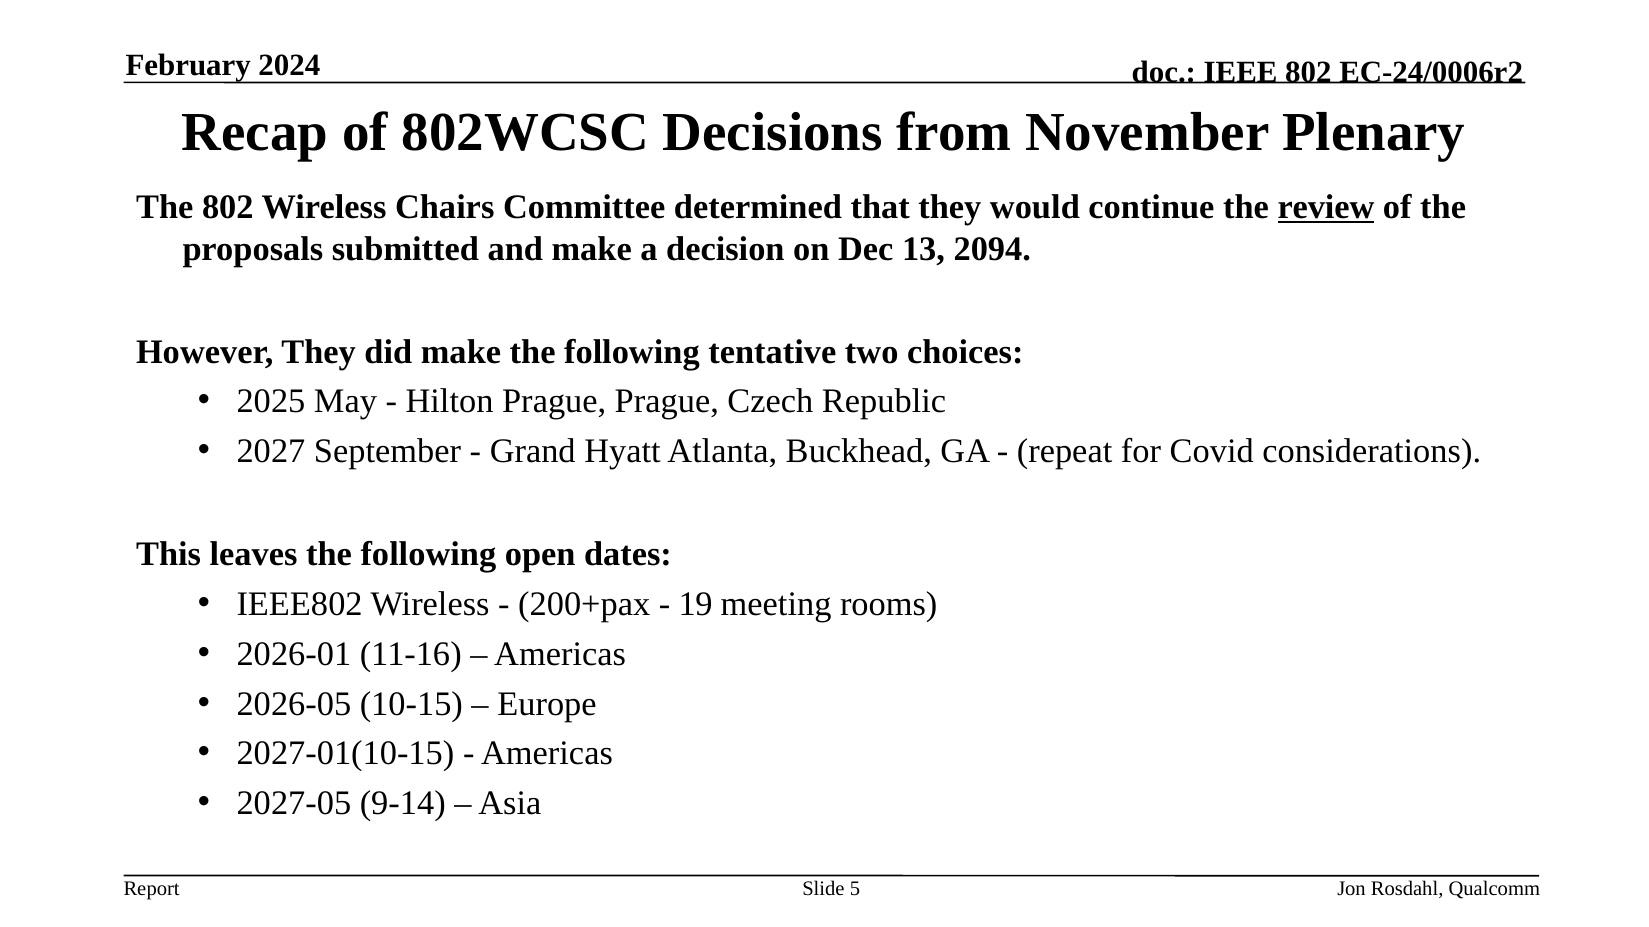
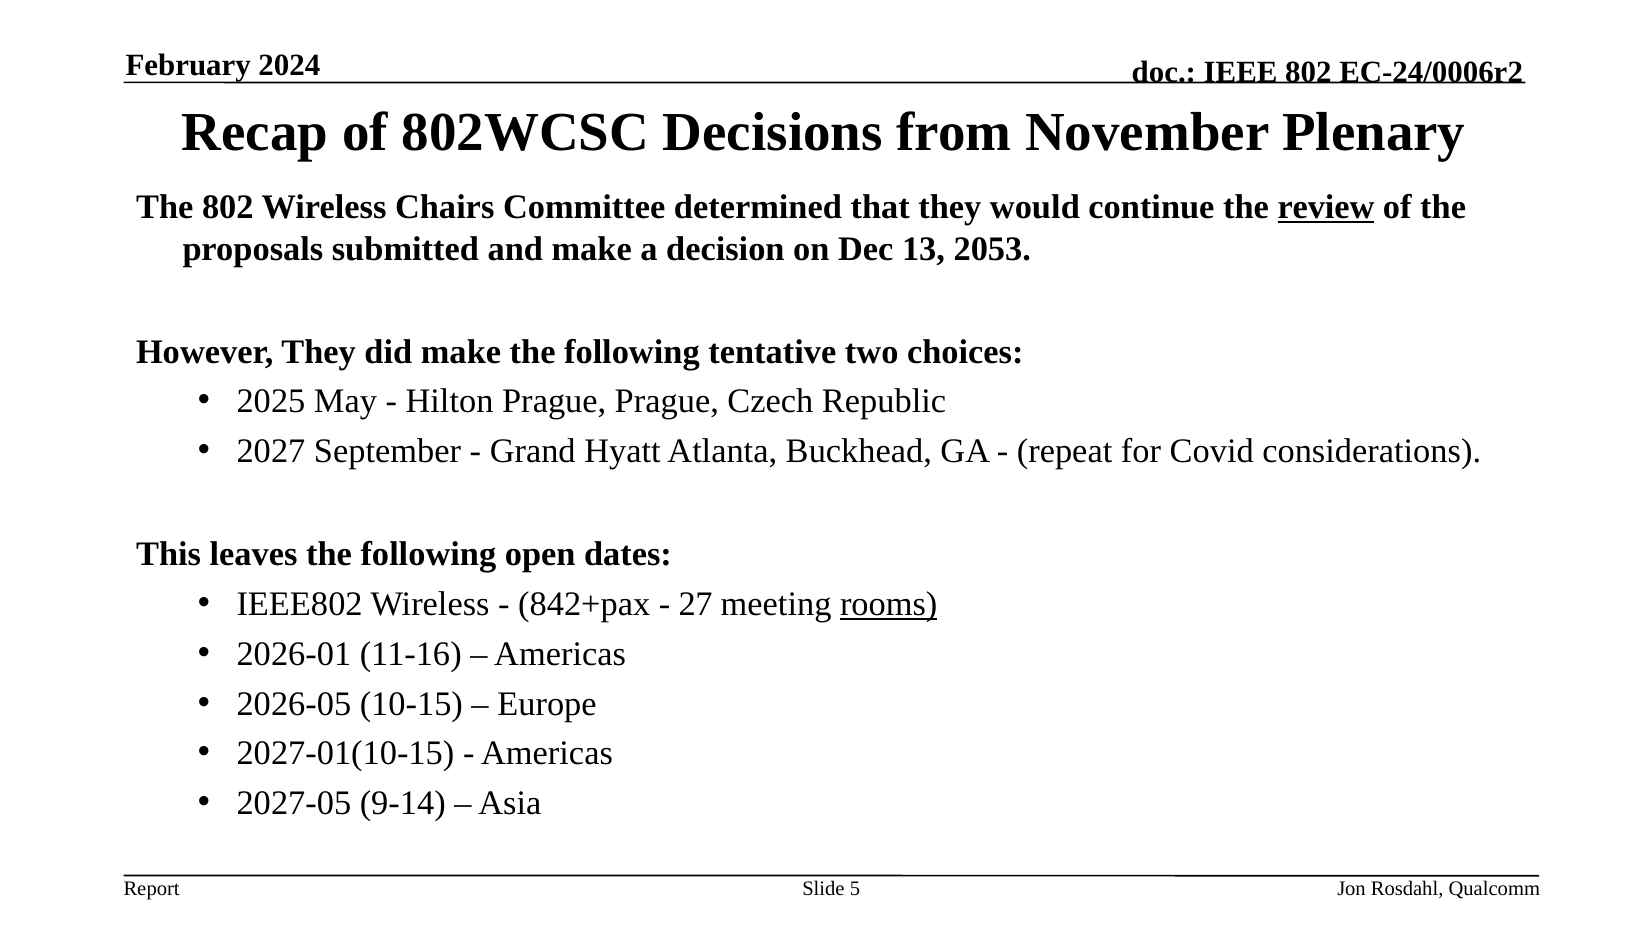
2094: 2094 -> 2053 (992, 249)
200+pax: 200+pax -> 842+pax (584, 605)
19: 19 -> 27 (696, 605)
rooms underline: none -> present (889, 605)
